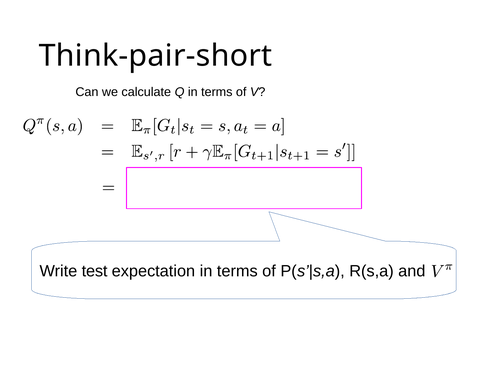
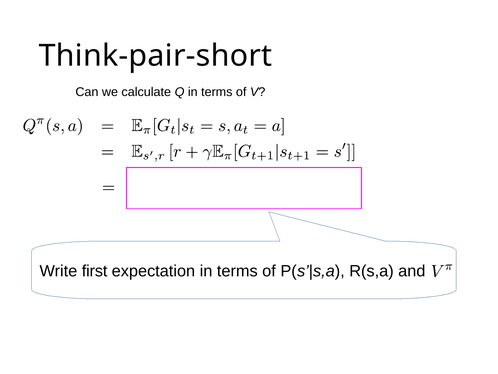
test: test -> first (95, 271)
